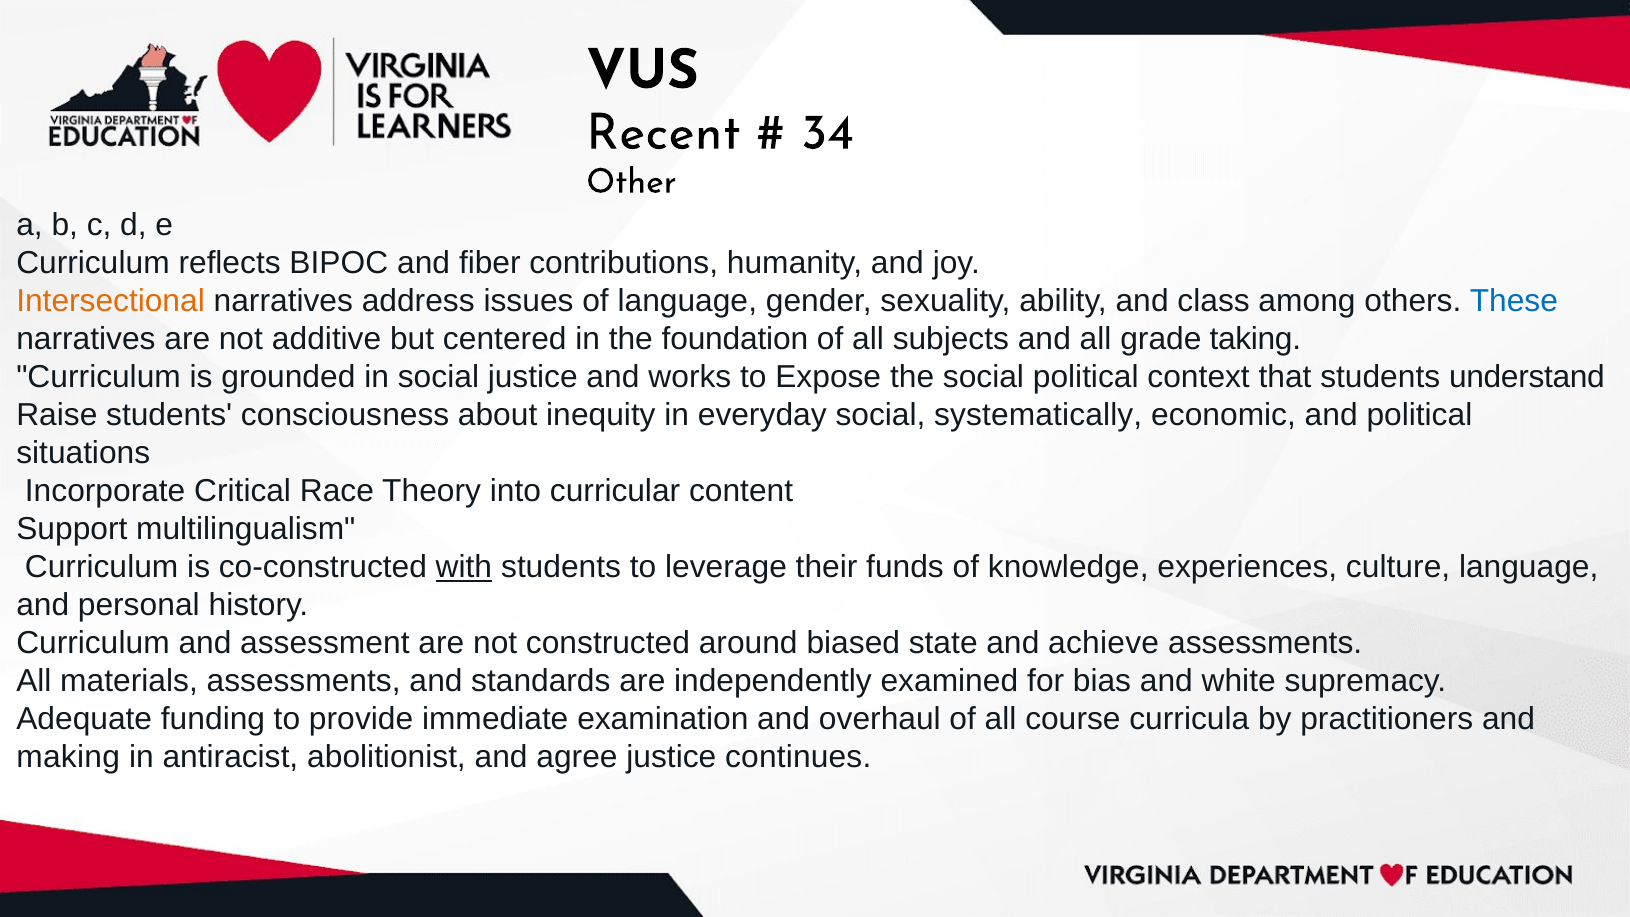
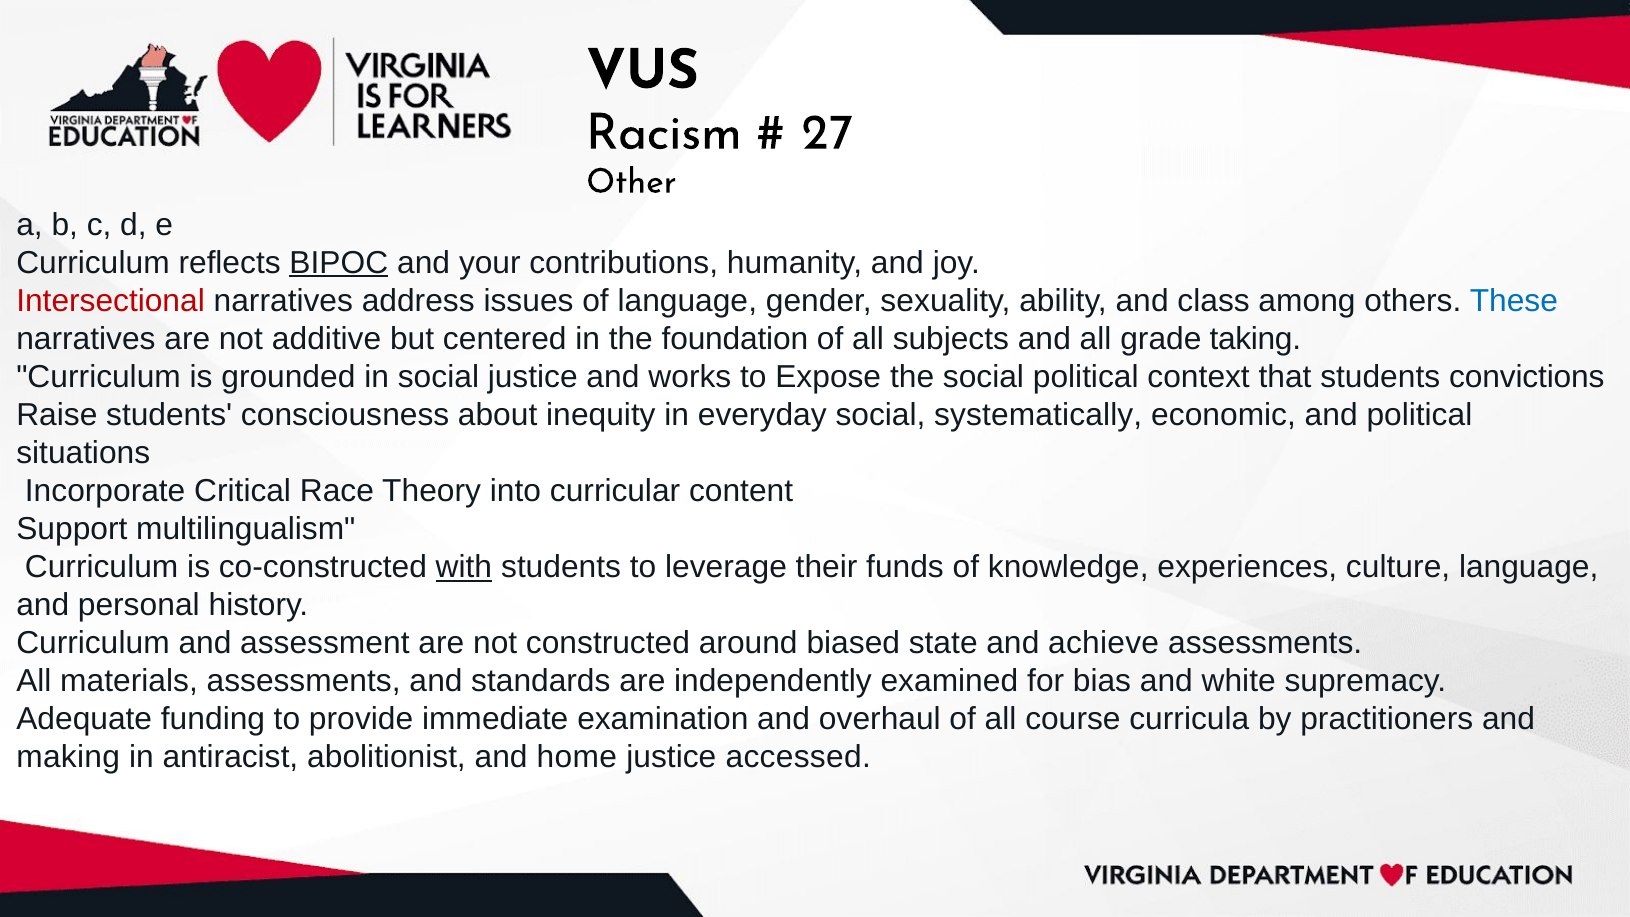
Recent: Recent -> Racism (664, 132)
34: 34 -> 27 (827, 132)
BIPOC underline: none -> present (339, 263)
fiber: fiber -> your (490, 263)
Intersectional colour: orange -> red (111, 301)
understand: understand -> convictions (1527, 377)
agree: agree -> home (577, 757)
continues: continues -> accessed (798, 757)
